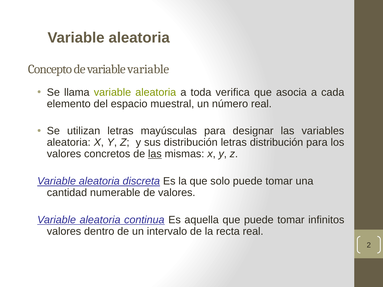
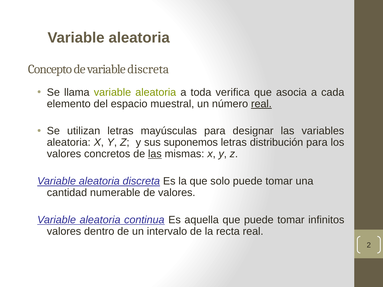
variable variable: variable -> discreta (148, 69)
real underline: none -> present (261, 104)
sus distribución: distribución -> suponemos (191, 143)
